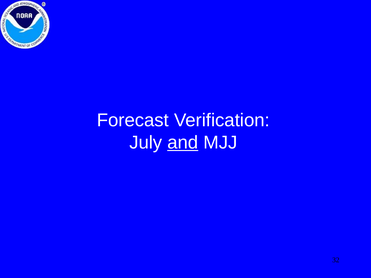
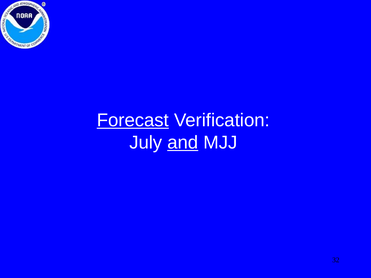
Forecast underline: none -> present (133, 120)
